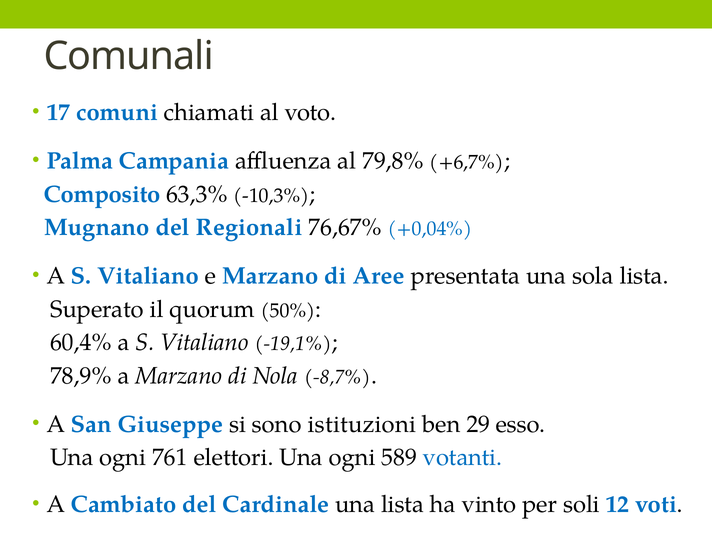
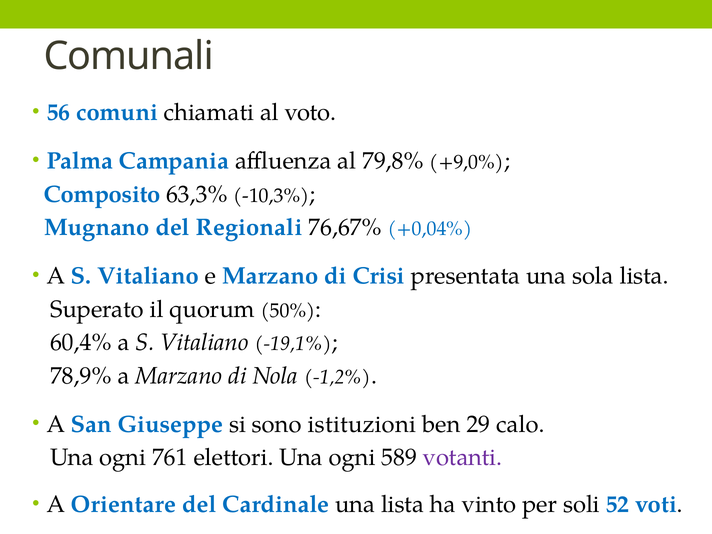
17: 17 -> 56 (58, 113)
+6,7%: +6,7% -> +9,0% (467, 162)
Aree: Aree -> Crisi (379, 276)
-8,7%: -8,7% -> -1,2% (338, 377)
esso: esso -> calo (520, 424)
votanti colour: blue -> purple (463, 457)
Cambiato: Cambiato -> Orientare (124, 504)
12: 12 -> 52 (617, 504)
